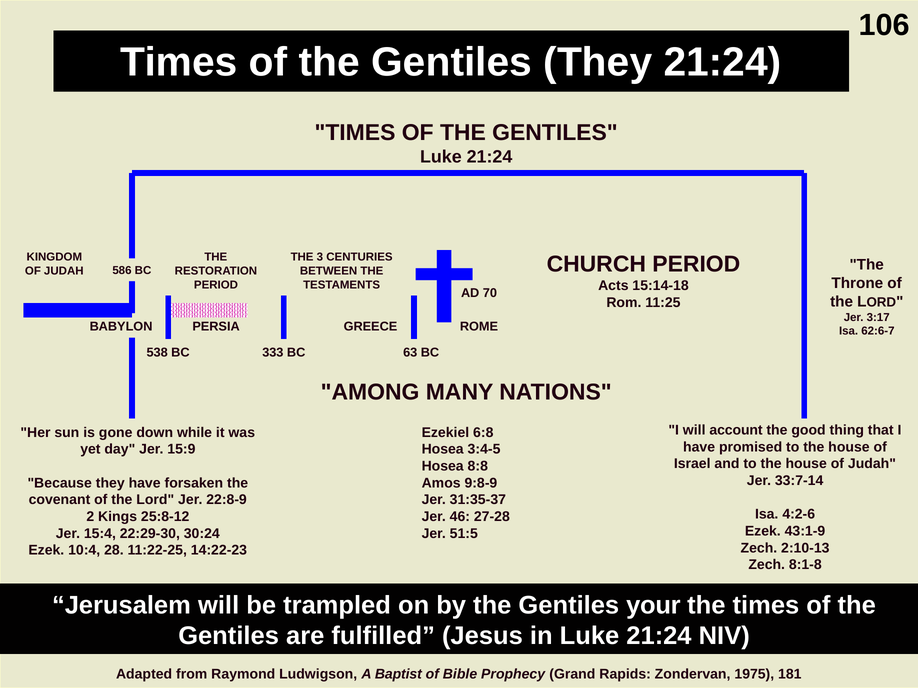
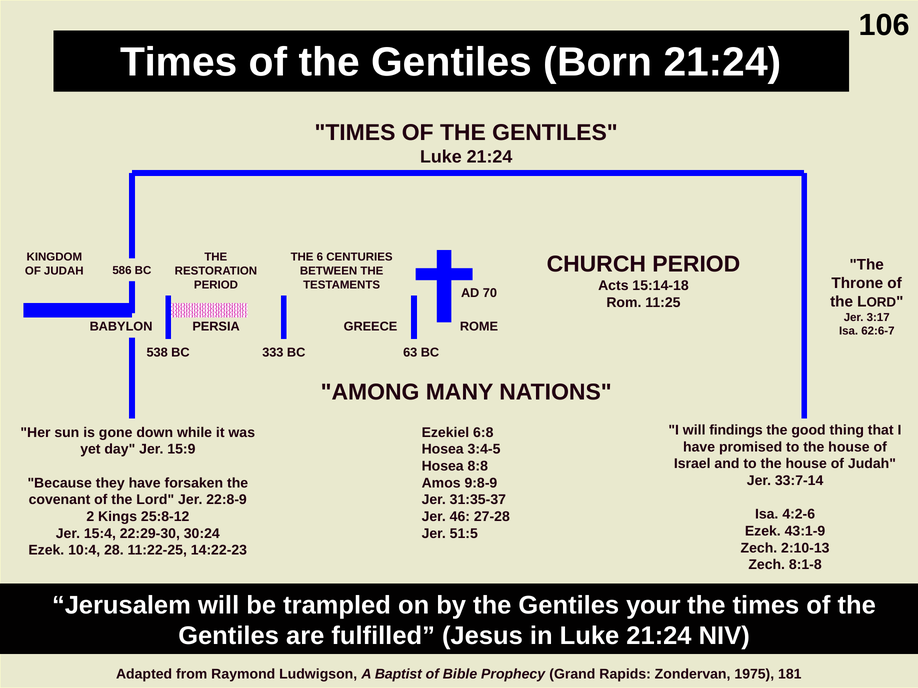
Gentiles They: They -> Born (598, 63)
3: 3 -> 6 (320, 257)
account: account -> findings (736, 431)
